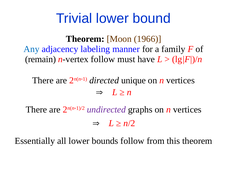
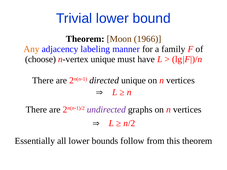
Any colour: blue -> orange (32, 49)
remain: remain -> choose (40, 59)
n-vertex follow: follow -> unique (103, 59)
